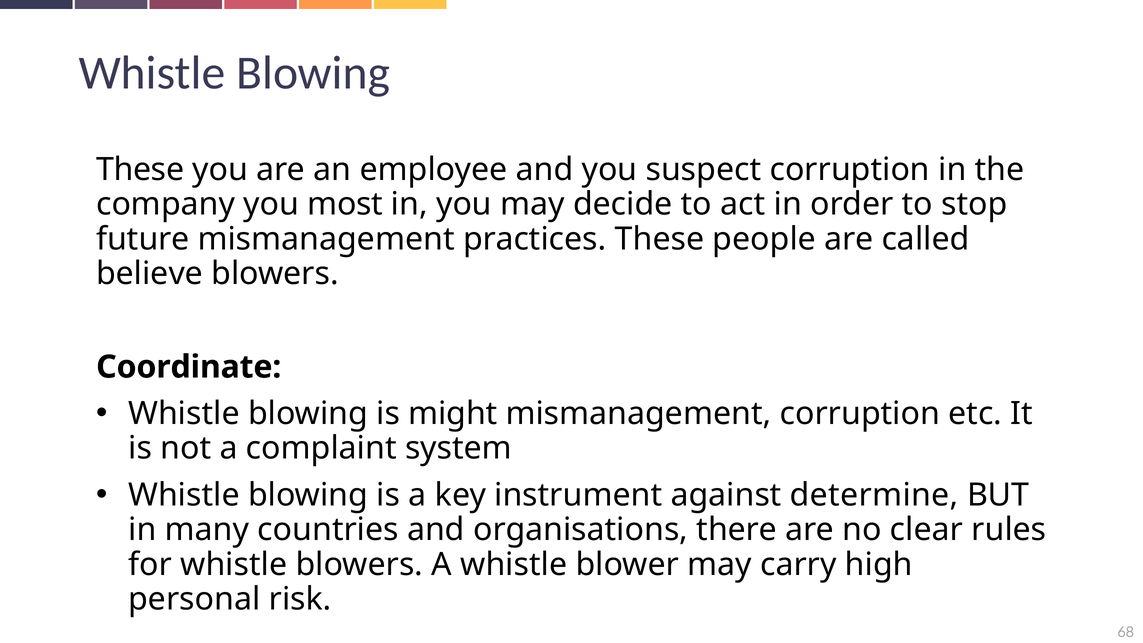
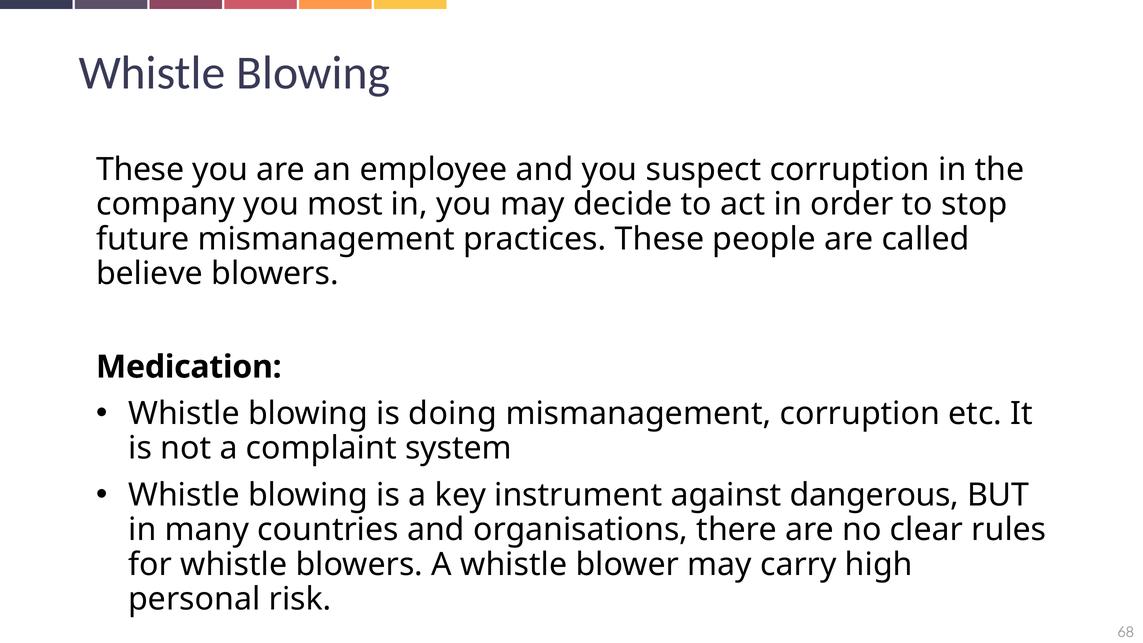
Coordinate: Coordinate -> Medication (189, 367)
might: might -> doing (453, 414)
determine: determine -> dangerous (874, 495)
